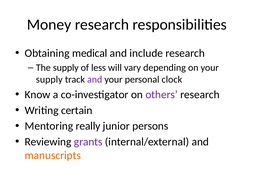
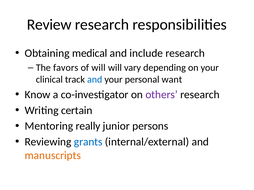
Money: Money -> Review (49, 25)
The supply: supply -> favors (66, 68)
of less: less -> will (98, 68)
supply: supply -> clinical (49, 80)
and colour: purple -> blue (95, 80)
clock: clock -> want (172, 80)
grants colour: purple -> blue (88, 142)
